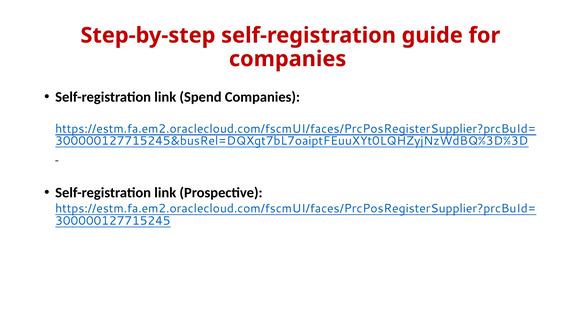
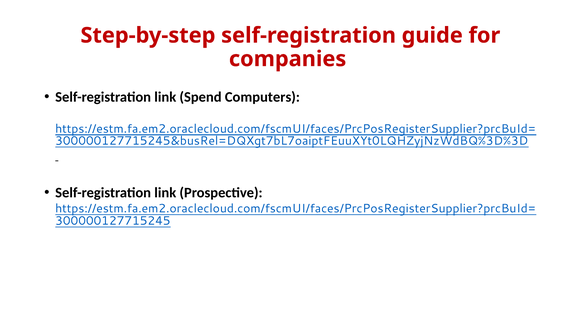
Spend Companies: Companies -> Computers (262, 97)
